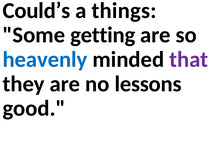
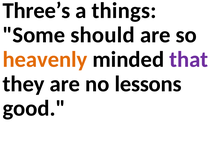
Could’s: Could’s -> Three’s (36, 11)
getting: getting -> should (103, 35)
heavenly colour: blue -> orange (45, 60)
